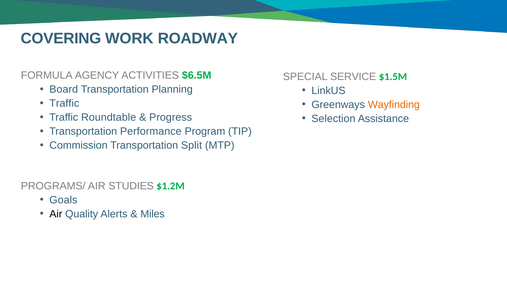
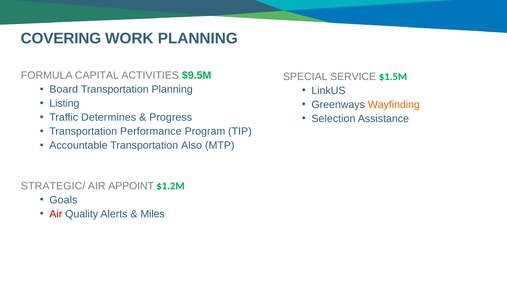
WORK ROADWAY: ROADWAY -> PLANNING (198, 39)
AGENCY: AGENCY -> CAPITAL (97, 75)
$6.5M: $6.5M -> $9.5M (197, 75)
Traffic: Traffic -> Listing (64, 103)
Roundtable: Roundtable -> Determines (109, 117)
Commission: Commission -> Accountable (78, 146)
Split: Split -> Also (192, 146)
PROGRAMS/: PROGRAMS/ -> STRATEGIC/ (53, 186)
STUDIES: STUDIES -> APPOINT (131, 186)
Air colour: black -> red (56, 214)
